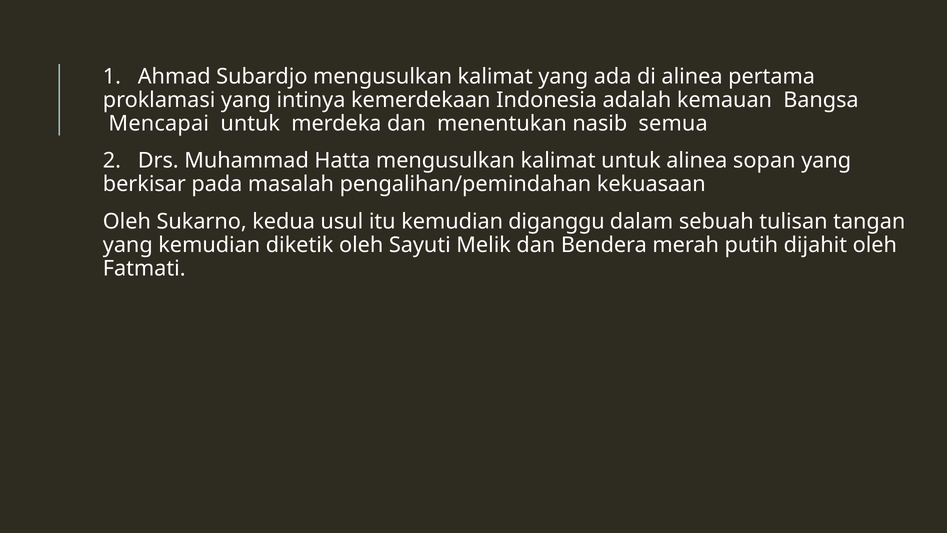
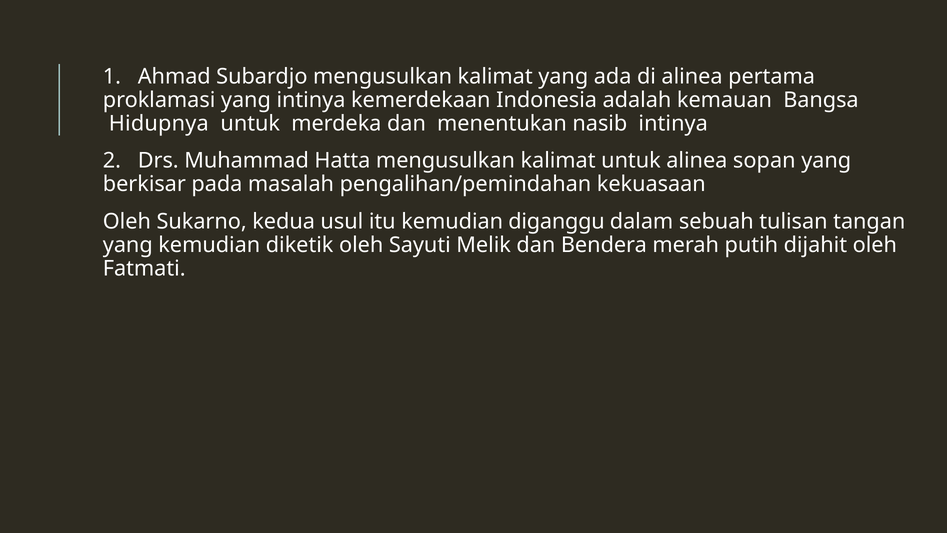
Mencapai: Mencapai -> Hidupnya (159, 123)
nasib semua: semua -> intinya (673, 123)
